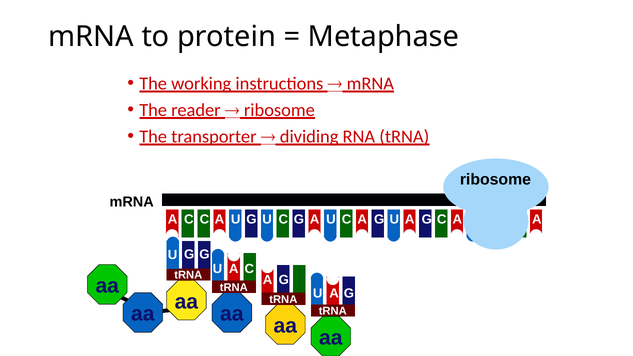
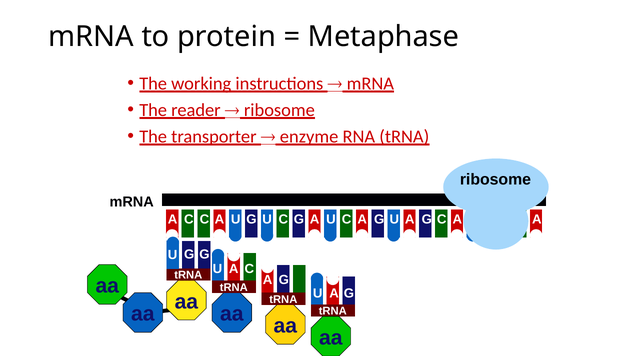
dividing: dividing -> enzyme (309, 137)
